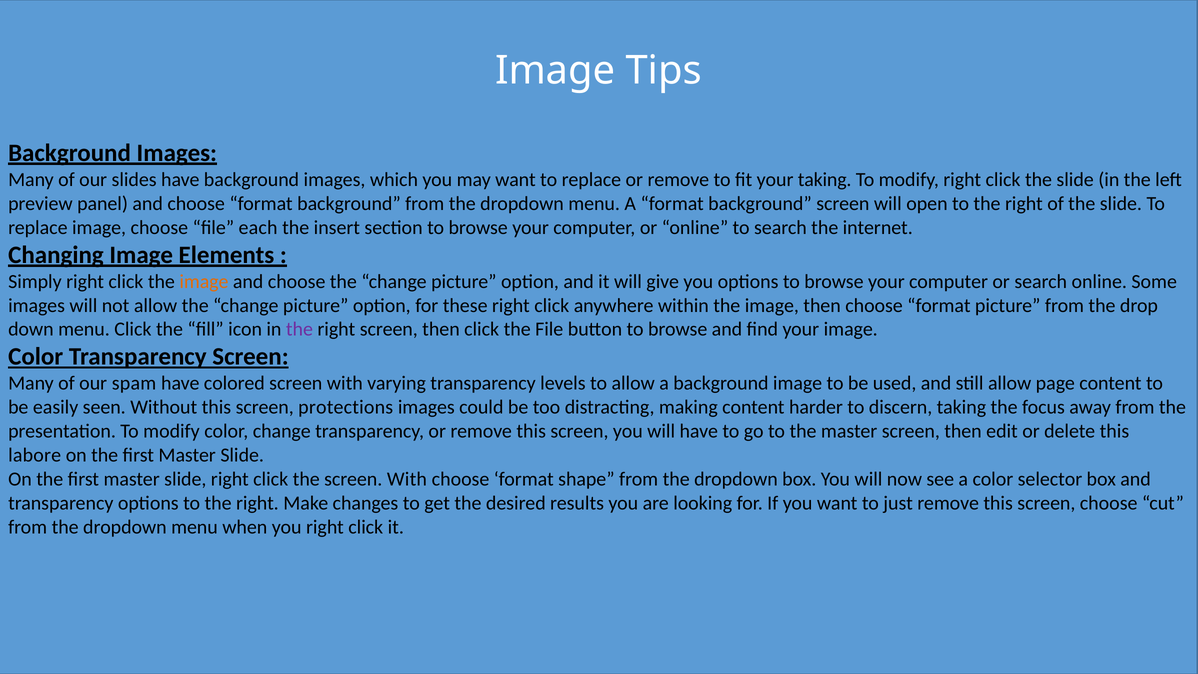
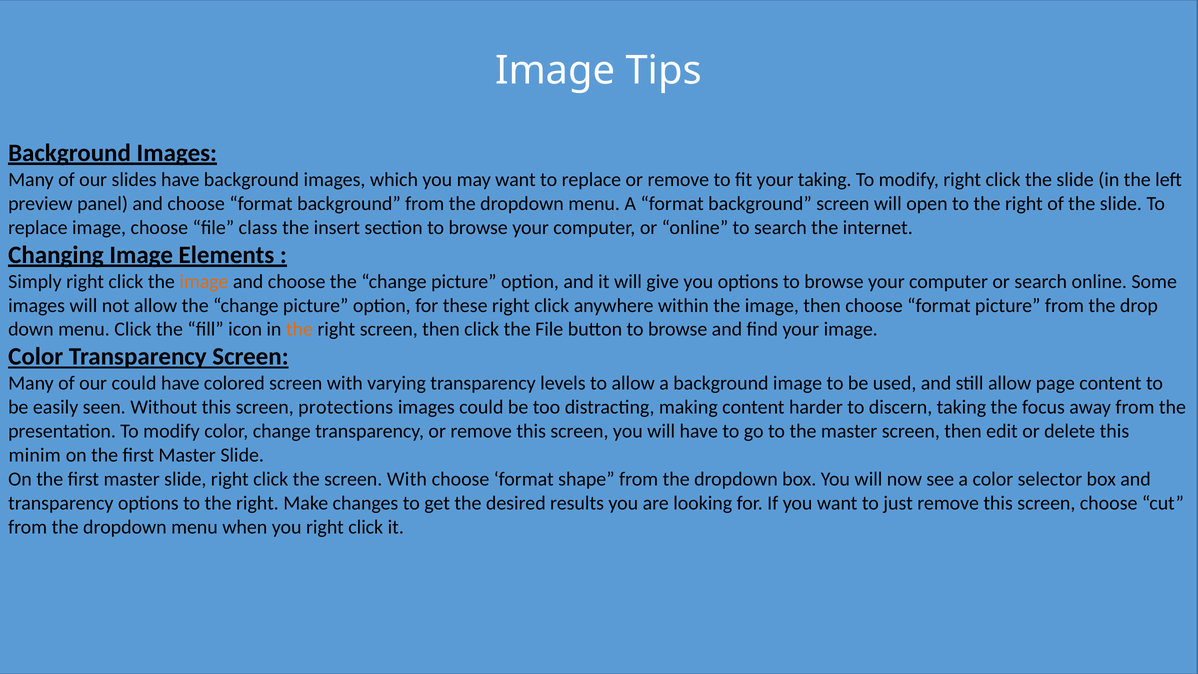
each: each -> class (258, 228)
the colour: purple -> orange (299, 329)
our spam: spam -> could (134, 383)
labore: labore -> minim (35, 455)
